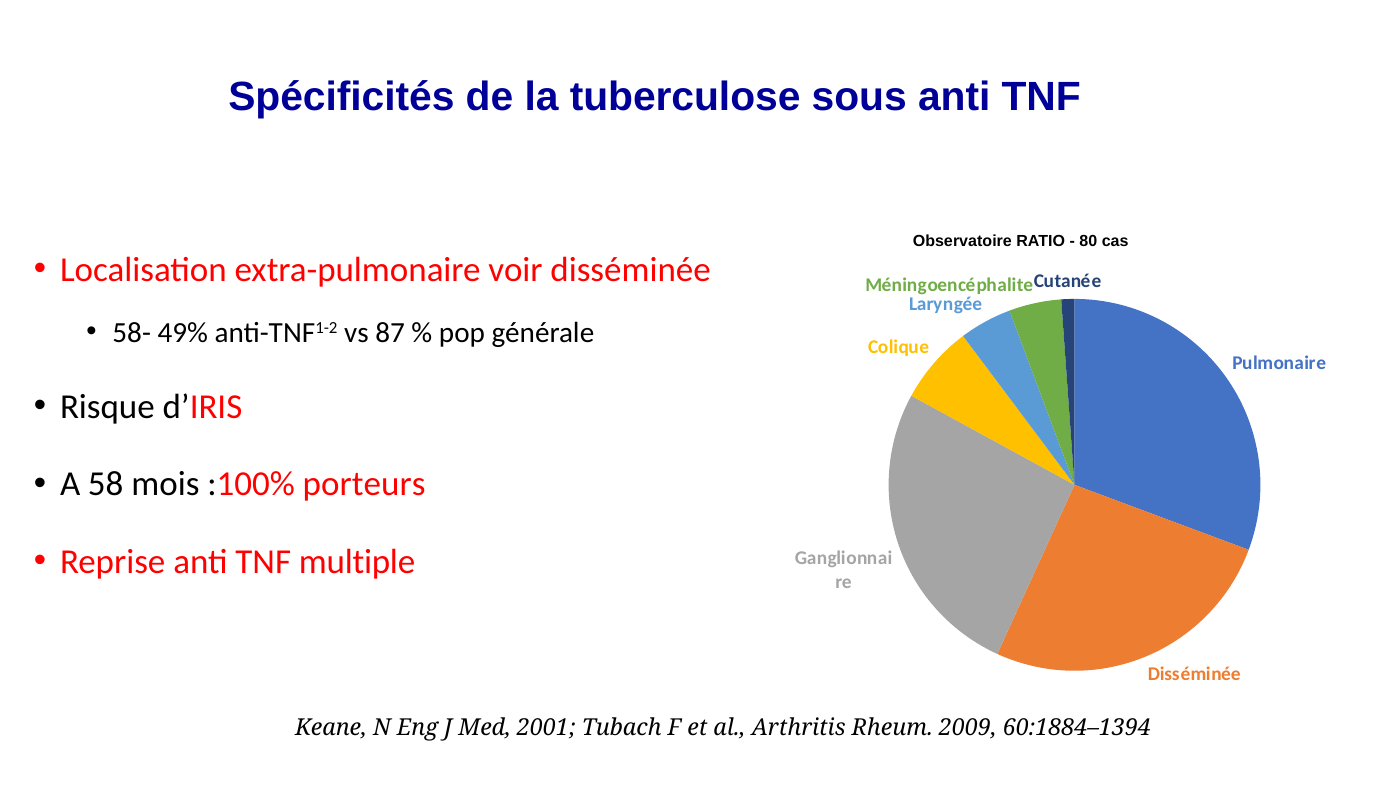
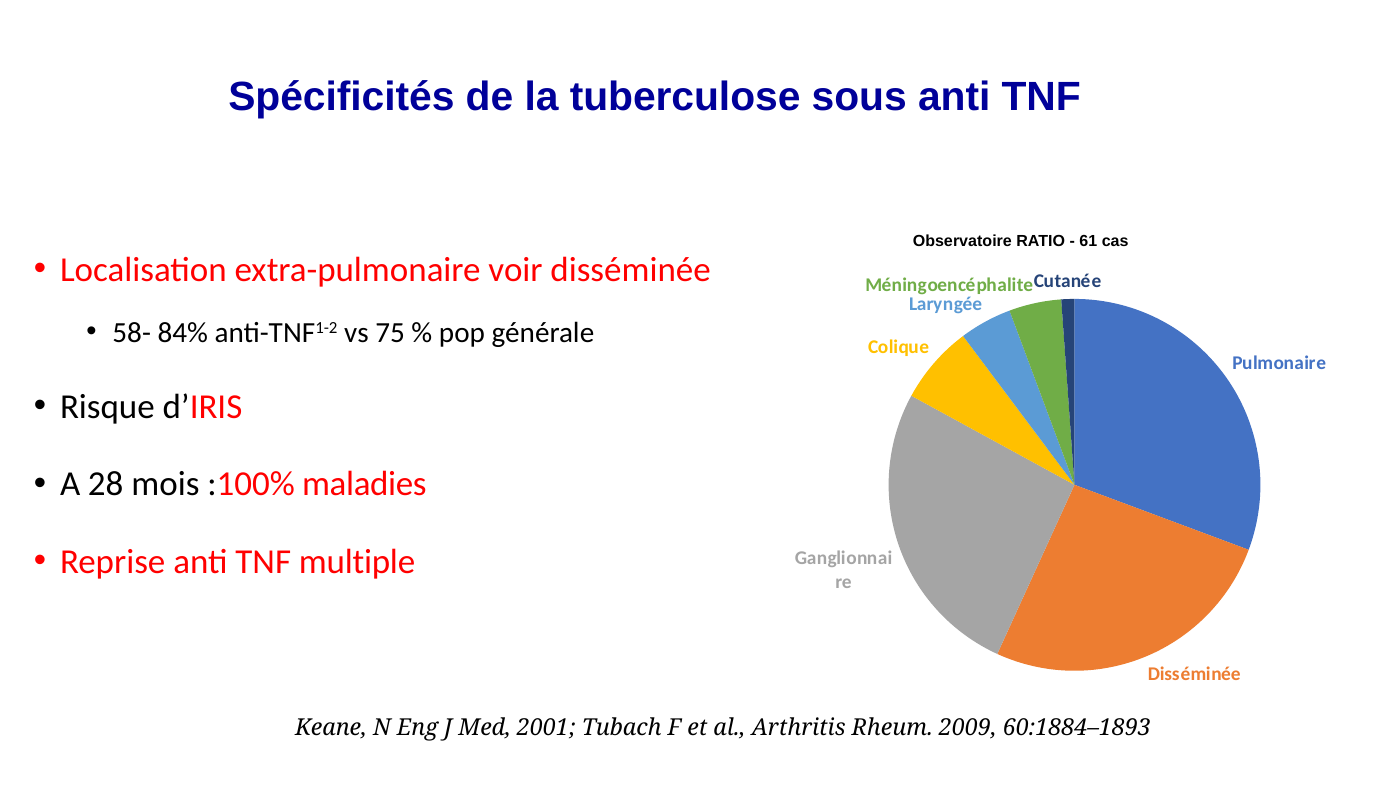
80: 80 -> 61 (1088, 241)
49%: 49% -> 84% (183, 332)
87: 87 -> 75 (390, 332)
58: 58 -> 28 (106, 484)
porteurs: porteurs -> maladies (364, 484)
60:1884–1394: 60:1884–1394 -> 60:1884–1893 (1077, 727)
